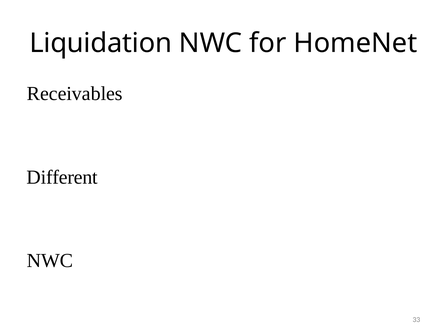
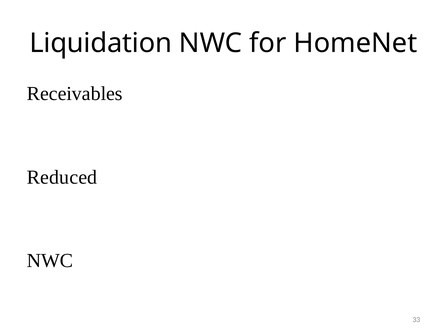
Different: Different -> Reduced (62, 177)
